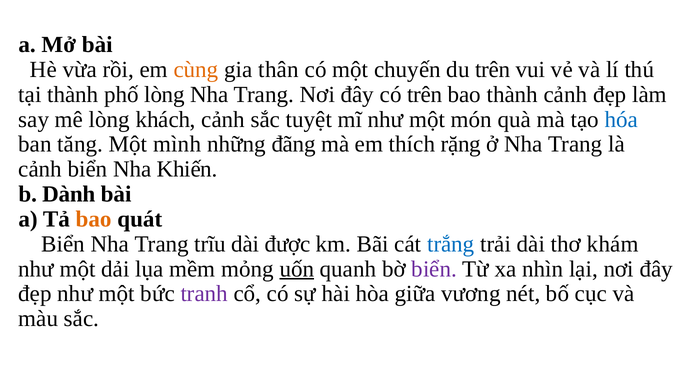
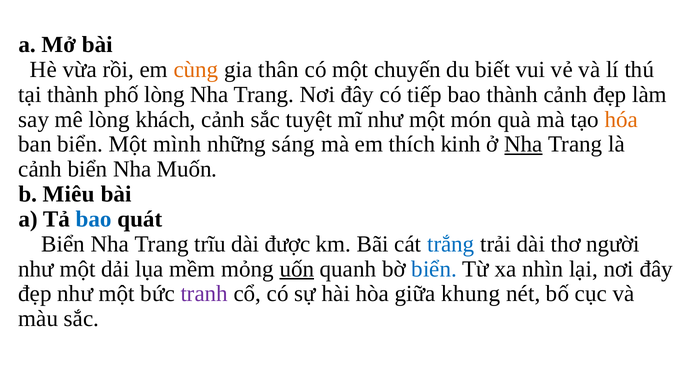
du trên: trên -> biết (493, 70)
có trên: trên -> tiếp (425, 95)
hóa colour: blue -> orange (621, 120)
ban tăng: tăng -> biển (80, 144)
đãng: đãng -> sáng (293, 144)
rặng: rặng -> kinh (461, 144)
Nha underline: none -> present (523, 144)
Khiến: Khiến -> Muốn (187, 169)
Dành: Dành -> Miêu (69, 194)
bao colour: orange -> blue (94, 219)
khám: khám -> người (613, 244)
biển colour: purple -> blue (434, 269)
vương: vương -> khung (471, 294)
